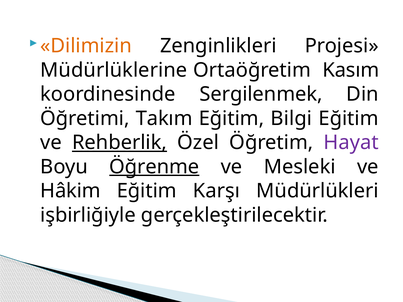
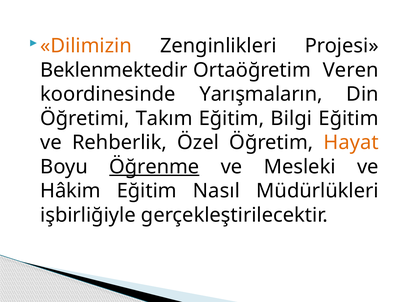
Müdürlüklerine: Müdürlüklerine -> Beklenmektedir (114, 70)
Kasım: Kasım -> Veren (351, 70)
Sergilenmek: Sergilenmek -> Yarışmaların (261, 94)
Rehberlik underline: present -> none (120, 143)
Hayat colour: purple -> orange (351, 143)
Karşı: Karşı -> Nasıl (216, 191)
